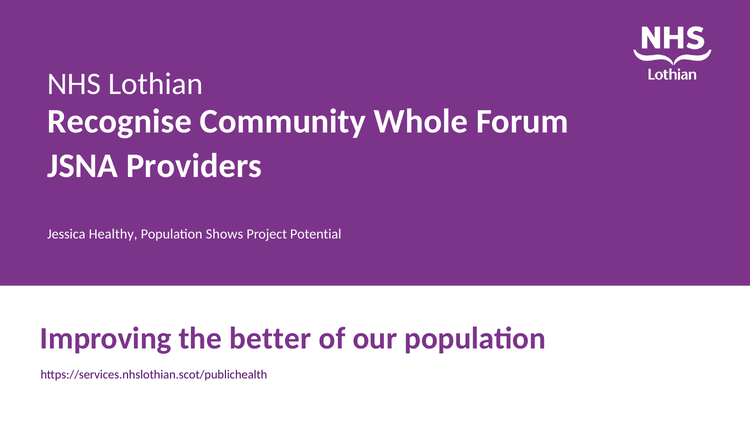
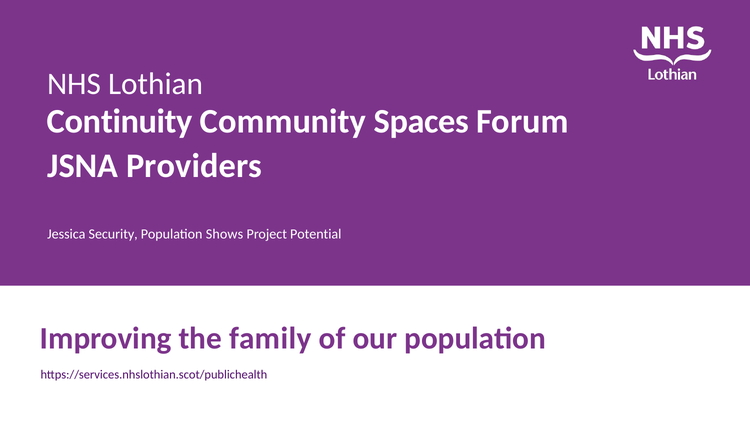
Recognise: Recognise -> Continuity (120, 121)
Whole: Whole -> Spaces (421, 121)
Healthy: Healthy -> Security (113, 234)
better: better -> family (270, 338)
